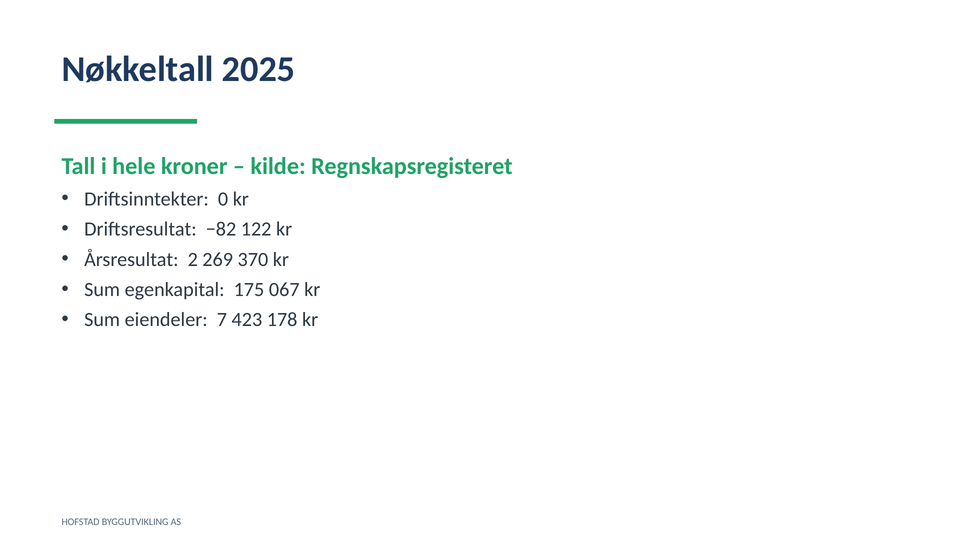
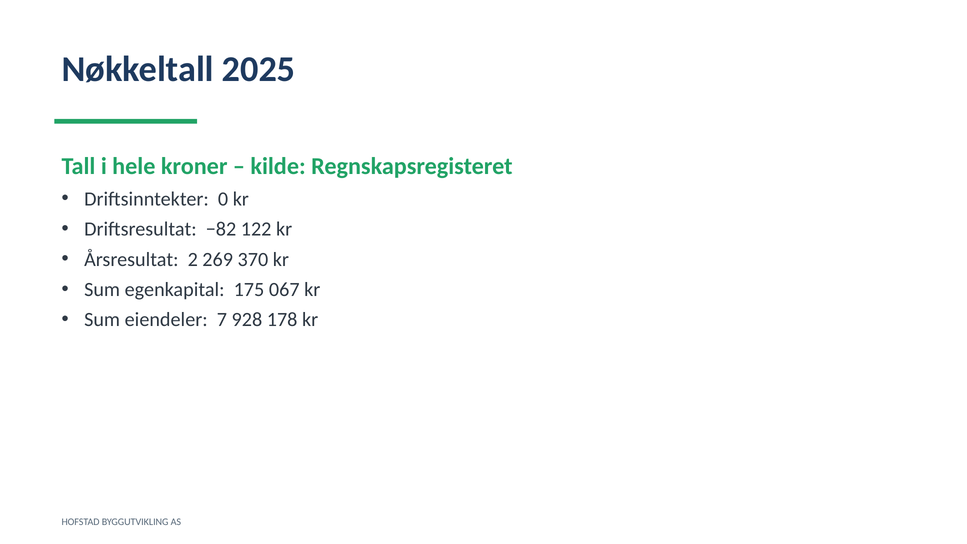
423: 423 -> 928 (247, 320)
